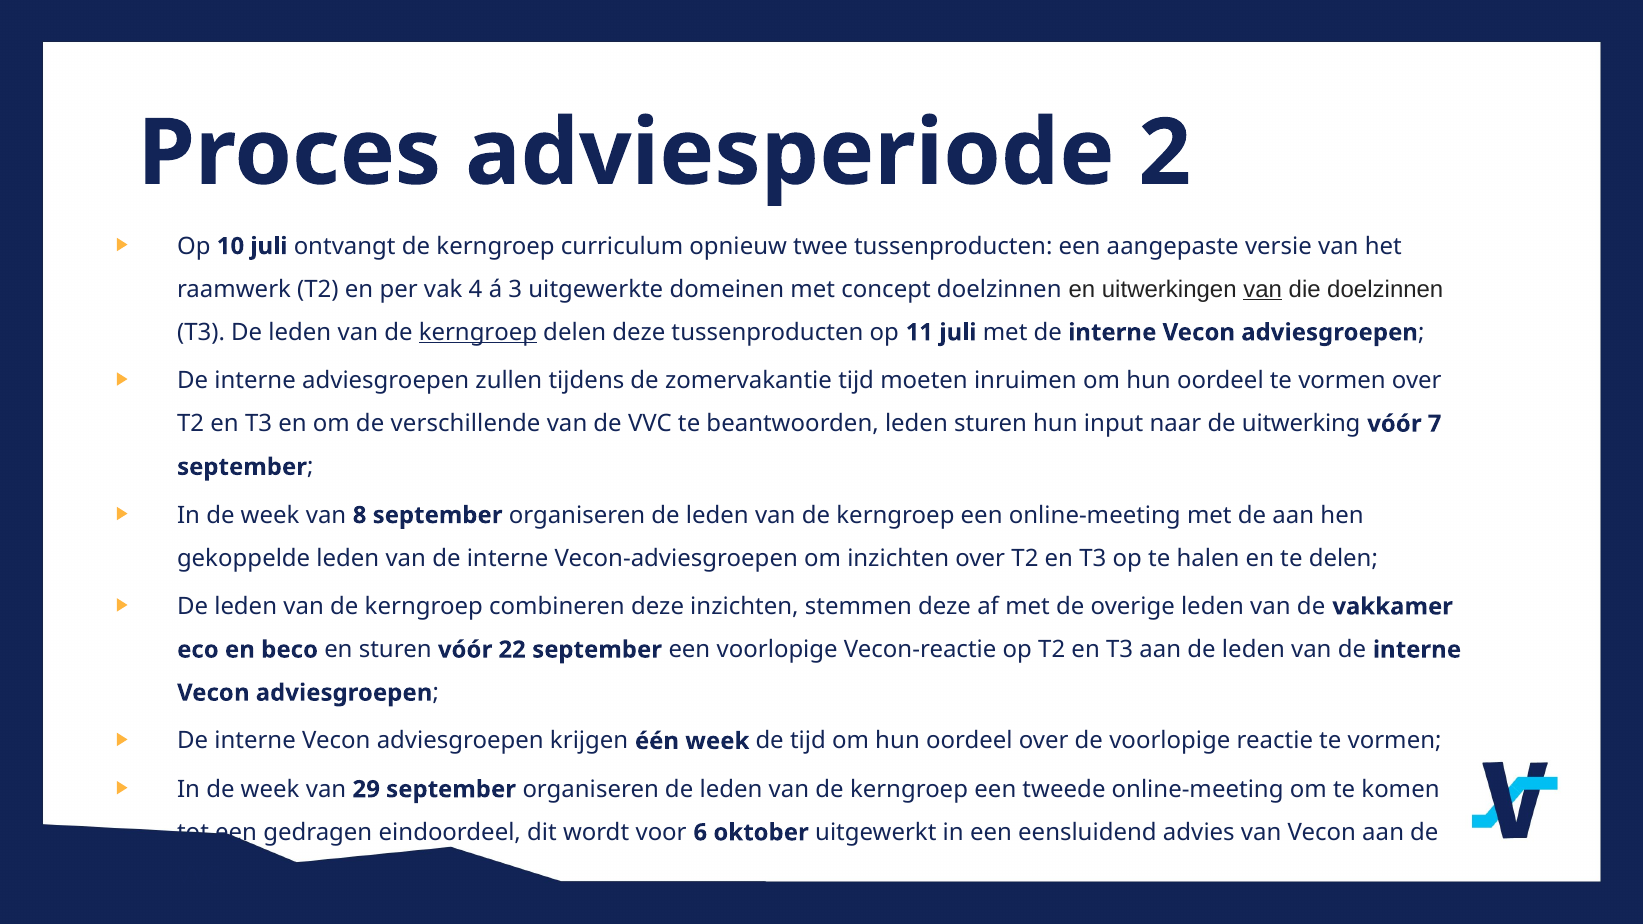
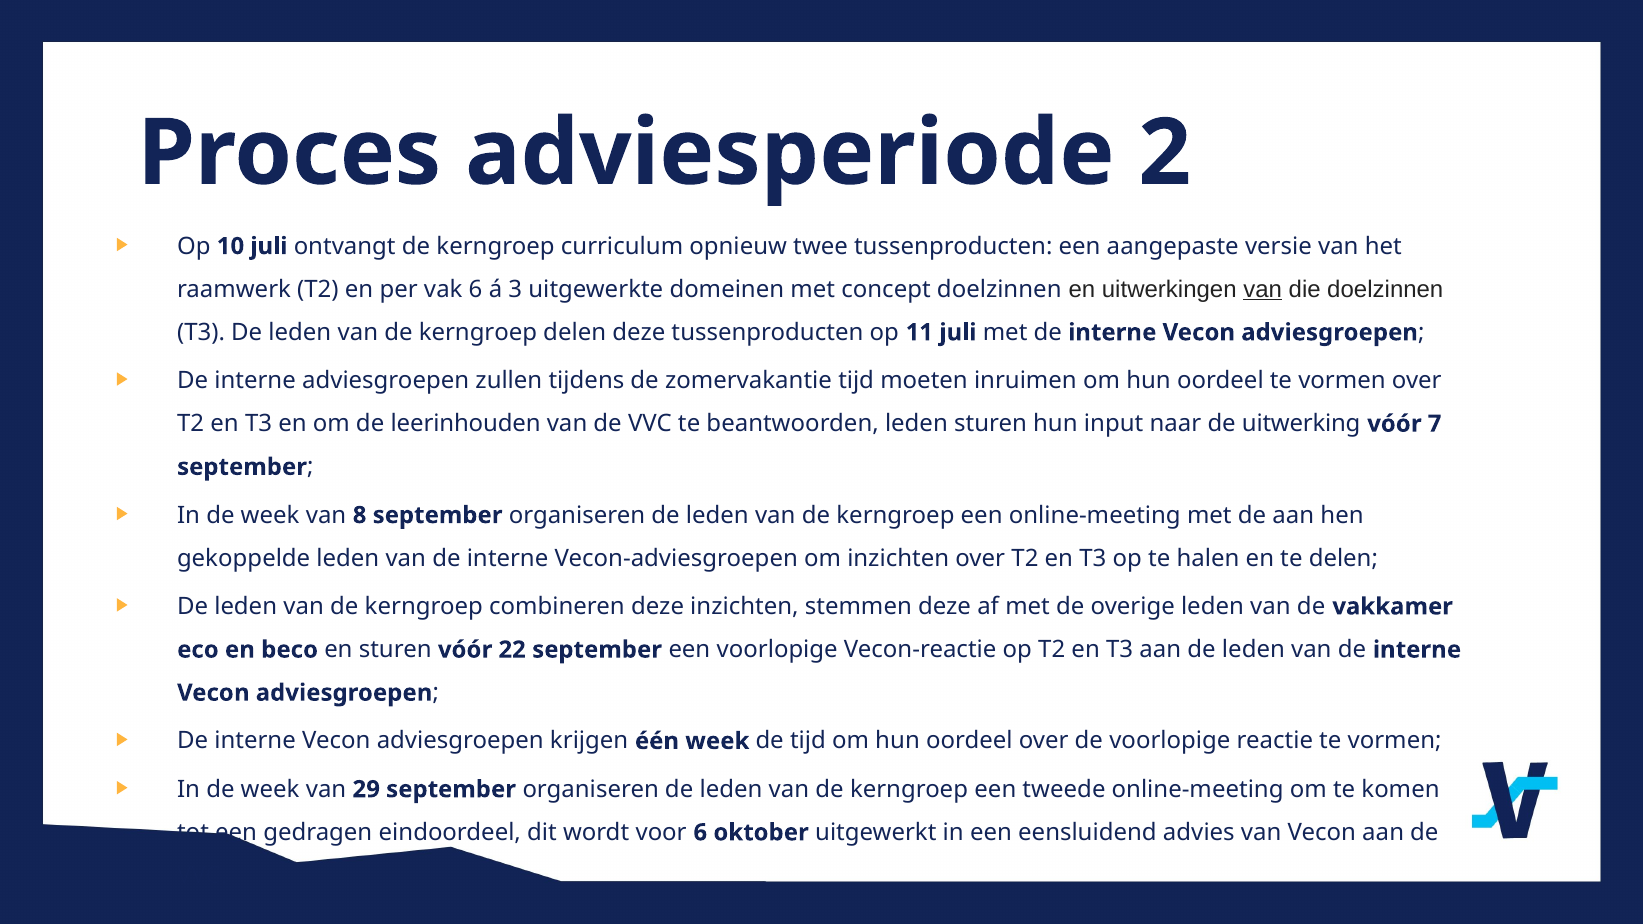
vak 4: 4 -> 6 (476, 289)
kerngroep underline: present -> none (478, 333)
verschillende: verschillende -> leerinhouden (466, 424)
